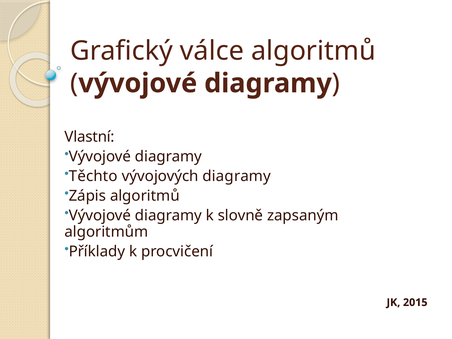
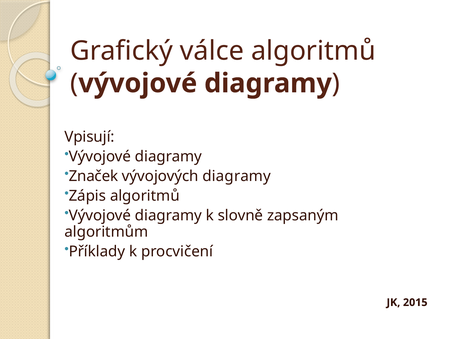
Vlastní: Vlastní -> Vpisují (90, 137)
Těchto: Těchto -> Značek (93, 176)
